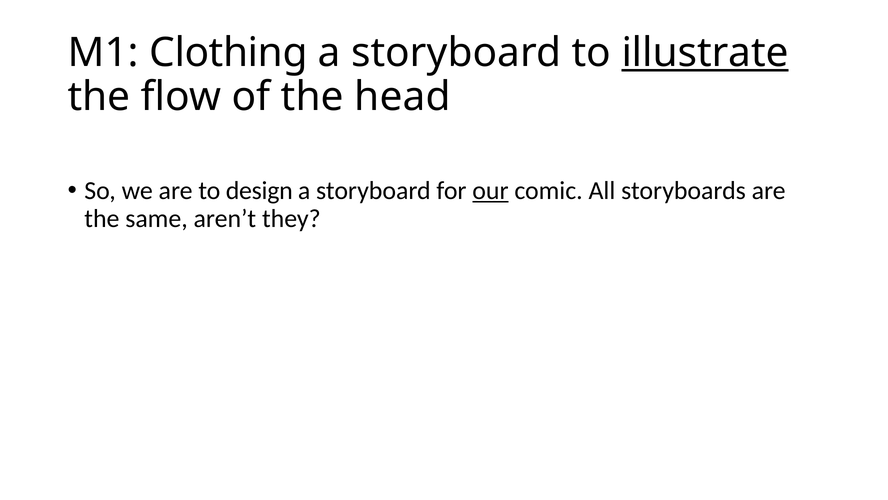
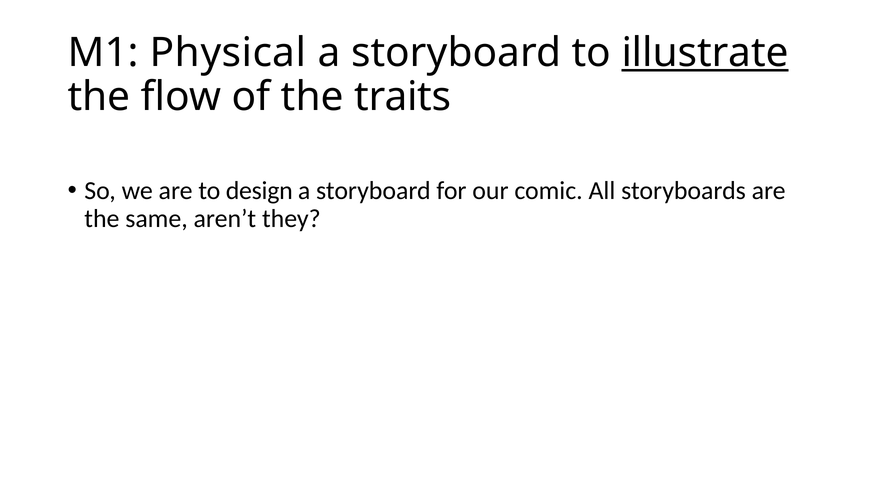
Clothing: Clothing -> Physical (228, 53)
head: head -> traits (403, 97)
our underline: present -> none (490, 190)
